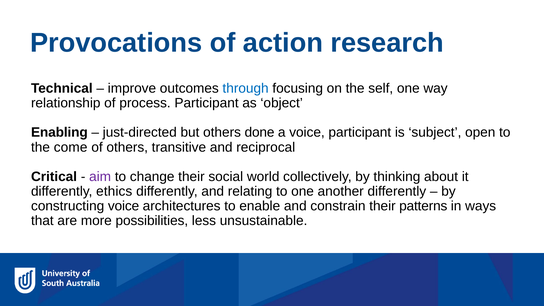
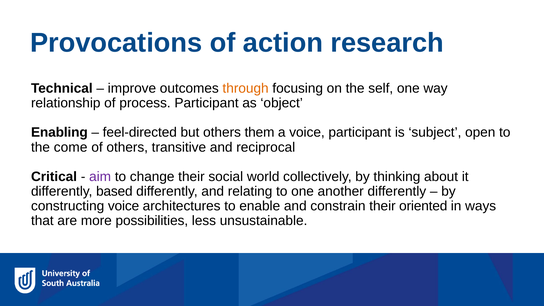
through colour: blue -> orange (246, 88)
just-directed: just-directed -> feel-directed (140, 132)
done: done -> them (260, 132)
ethics: ethics -> based (114, 191)
patterns: patterns -> oriented (423, 206)
